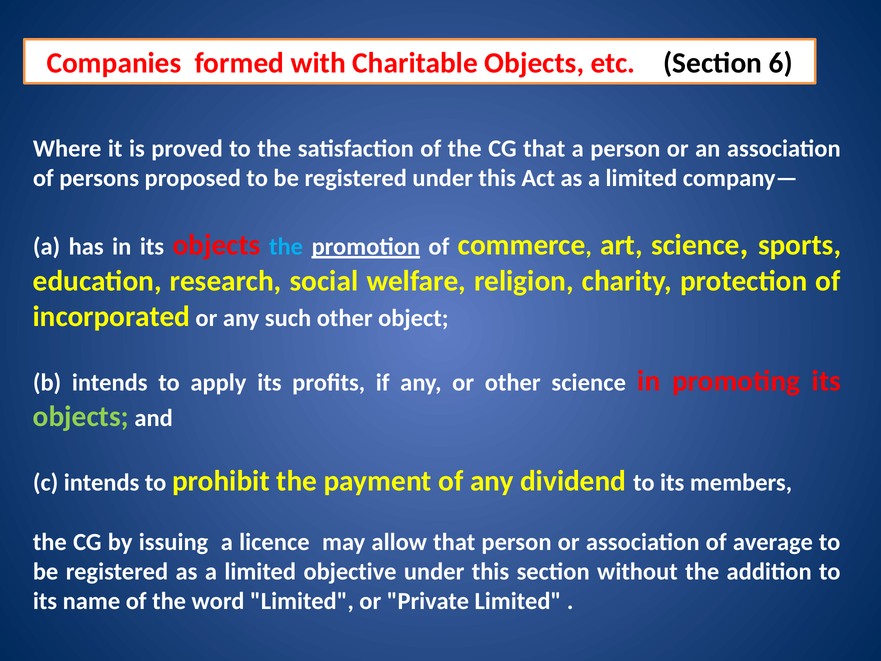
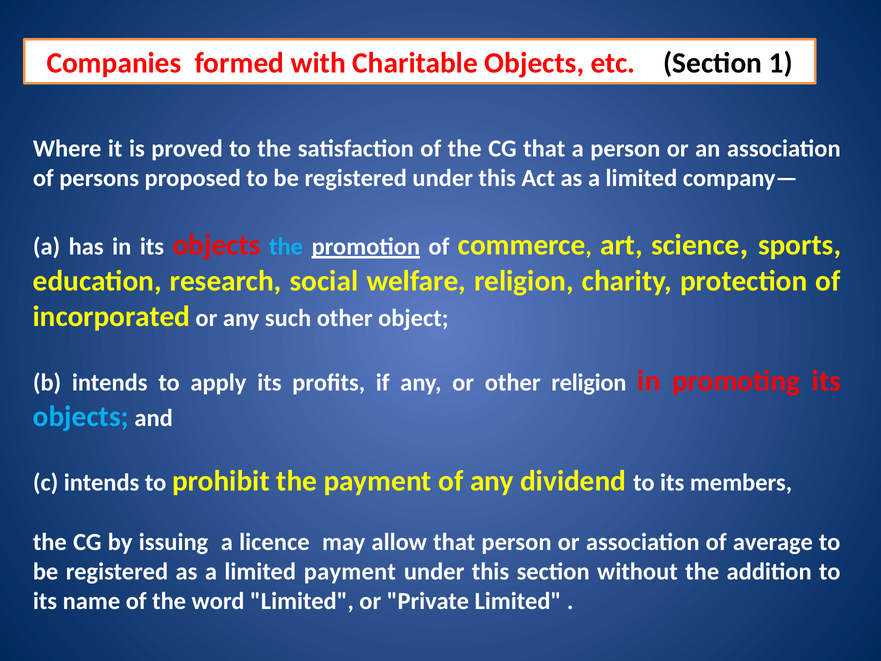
6: 6 -> 1 (781, 63)
other science: science -> religion (589, 383)
objects colour: light green -> light blue (81, 416)
limited objective: objective -> payment (350, 572)
